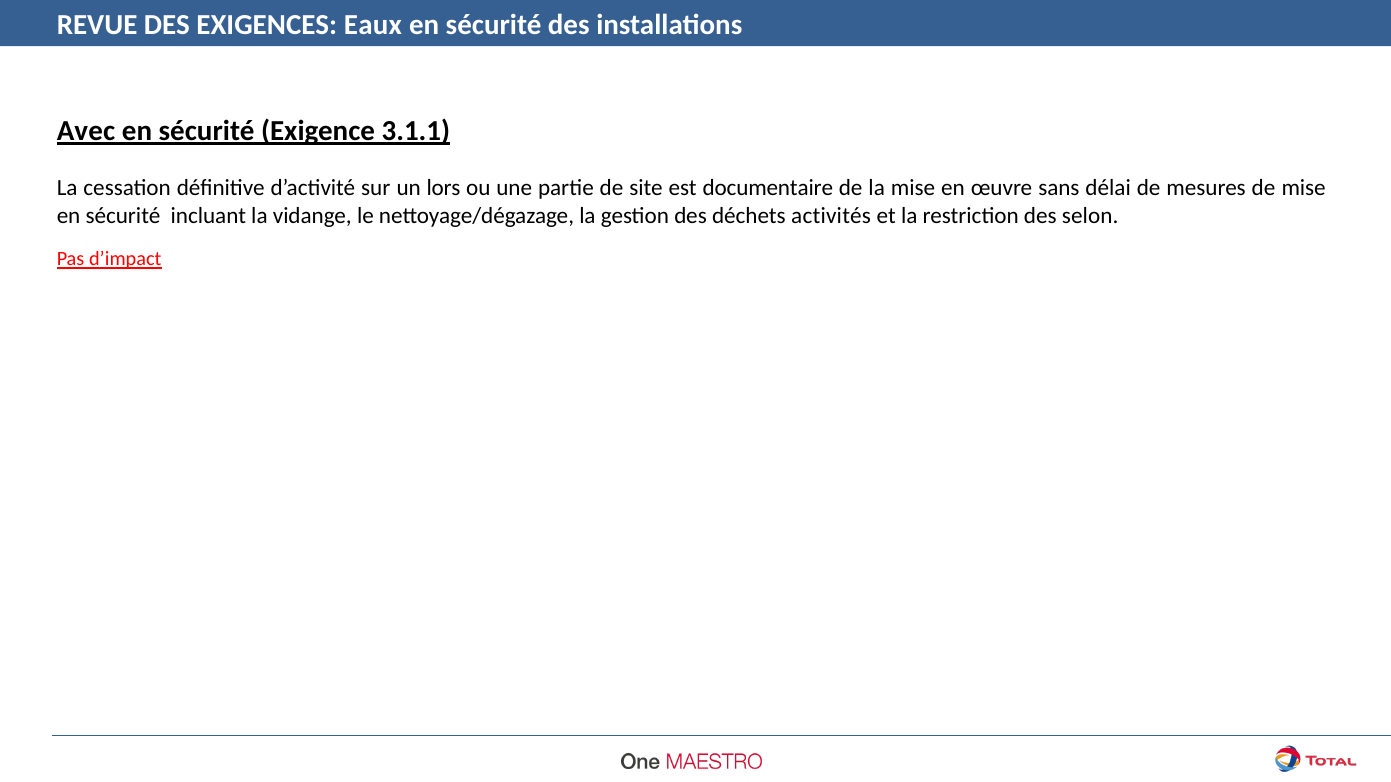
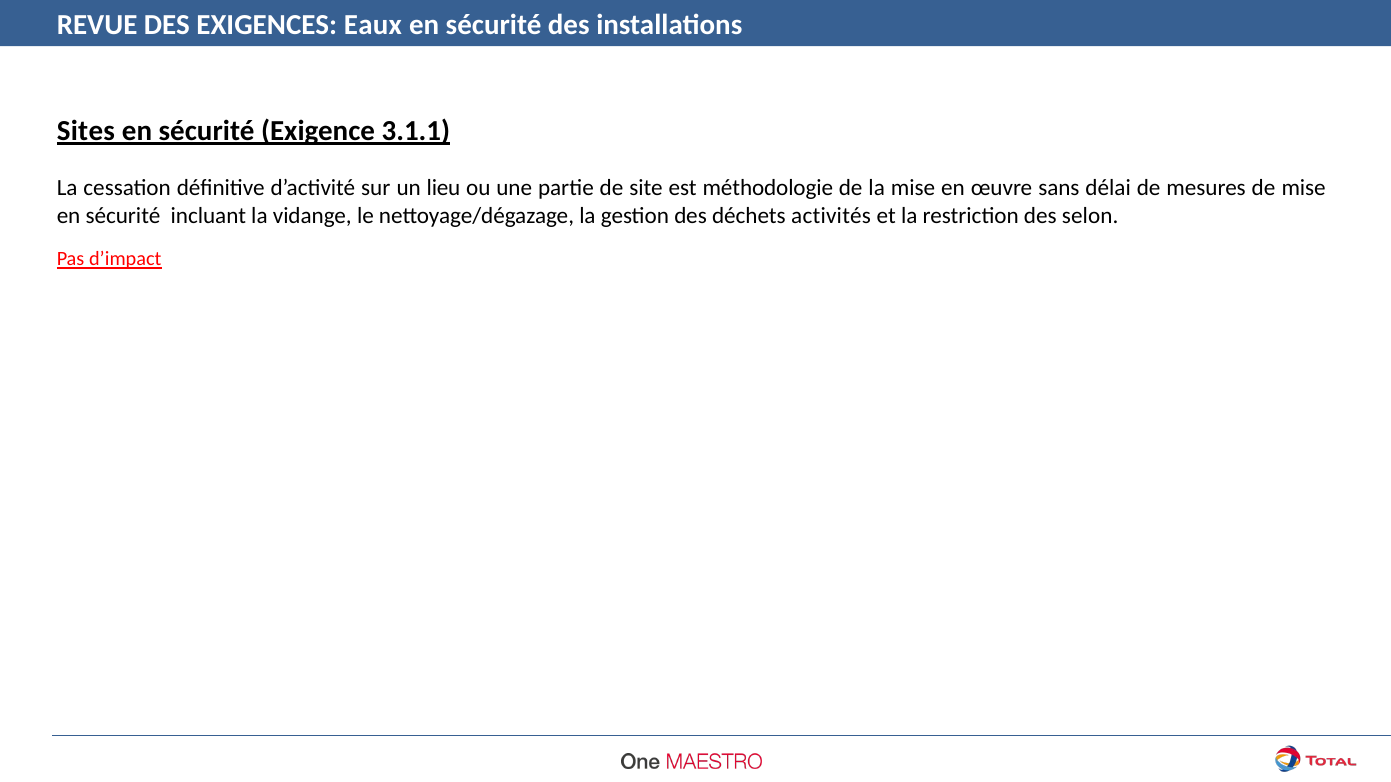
Avec: Avec -> Sites (86, 131)
lors: lors -> lieu (444, 188)
documentaire: documentaire -> méthodologie (768, 188)
